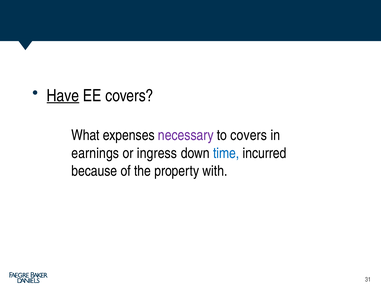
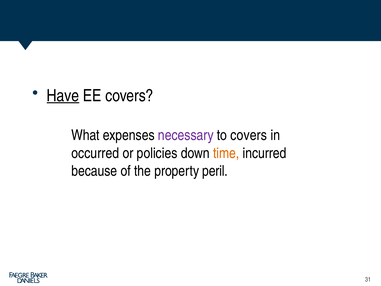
earnings: earnings -> occurred (95, 153)
ingress: ingress -> policies (157, 153)
time colour: blue -> orange (226, 153)
with: with -> peril (215, 171)
